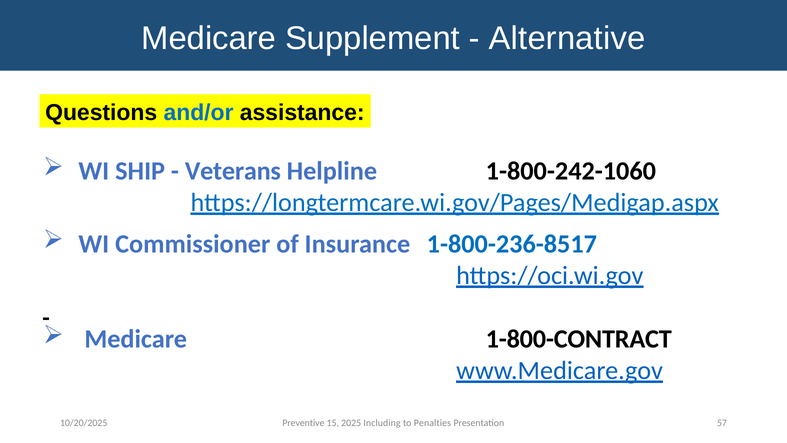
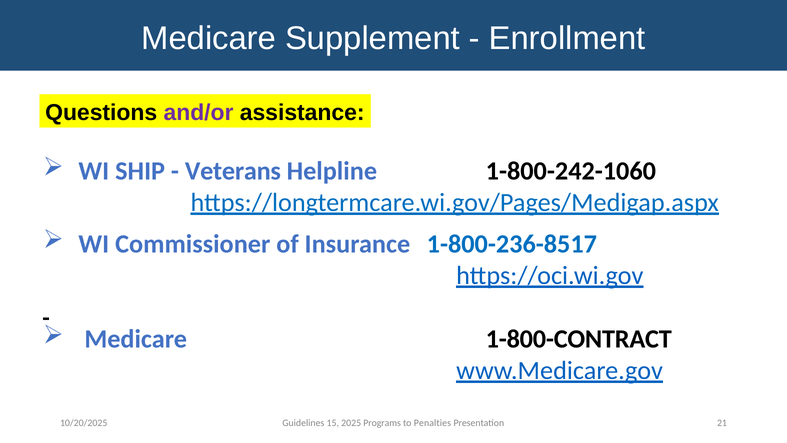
Alternative: Alternative -> Enrollment (567, 39)
and/or colour: blue -> purple (199, 112)
Preventive: Preventive -> Guidelines (303, 423)
Including: Including -> Programs (382, 423)
57: 57 -> 21 (722, 423)
